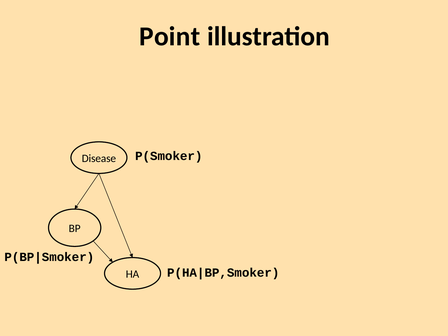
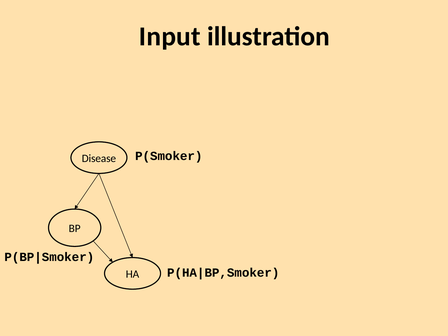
Point: Point -> Input (170, 36)
